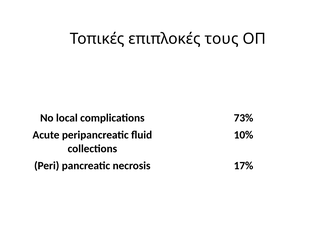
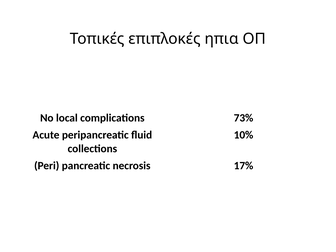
τους: τους -> ηπια (222, 39)
